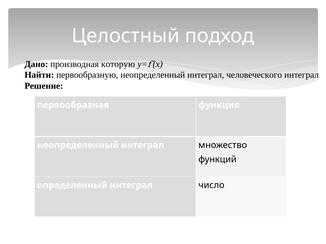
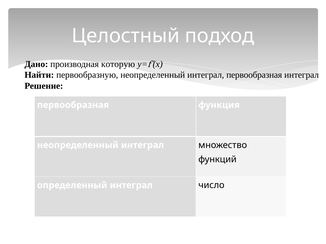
интеграл человеческого: человеческого -> первообразная (254, 75)
